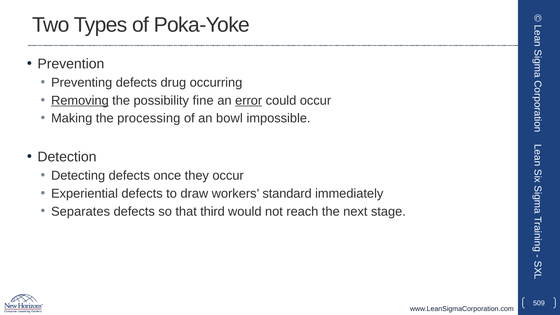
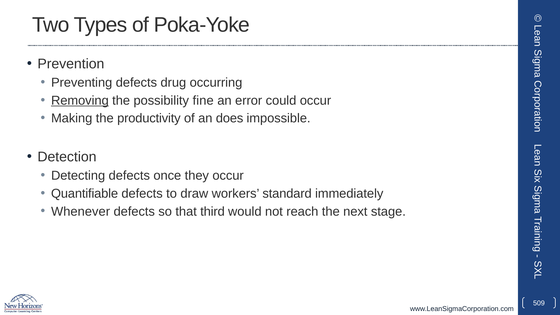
error underline: present -> none (249, 100)
processing: processing -> productivity (149, 118)
bowl: bowl -> does (230, 118)
Experiential: Experiential -> Quantifiable (85, 193)
Separates: Separates -> Whenever (81, 211)
